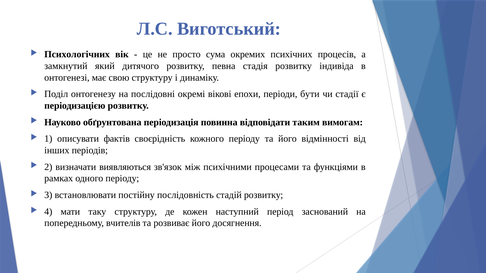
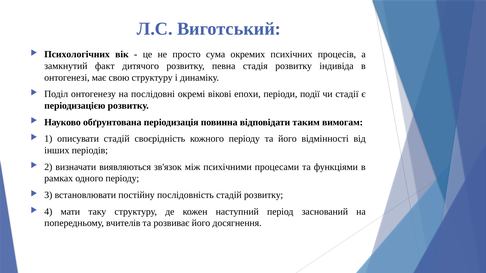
який: який -> факт (105, 66)
бути: бути -> події (310, 94)
описувати фактів: фактів -> стадій (117, 139)
